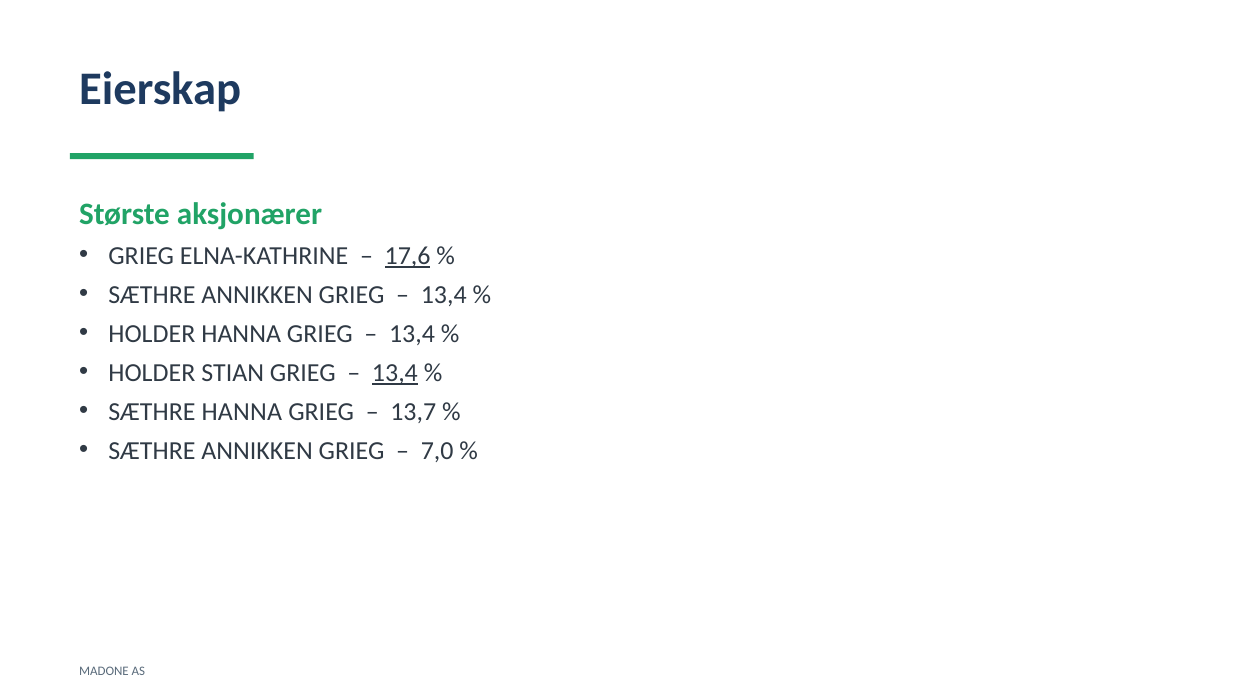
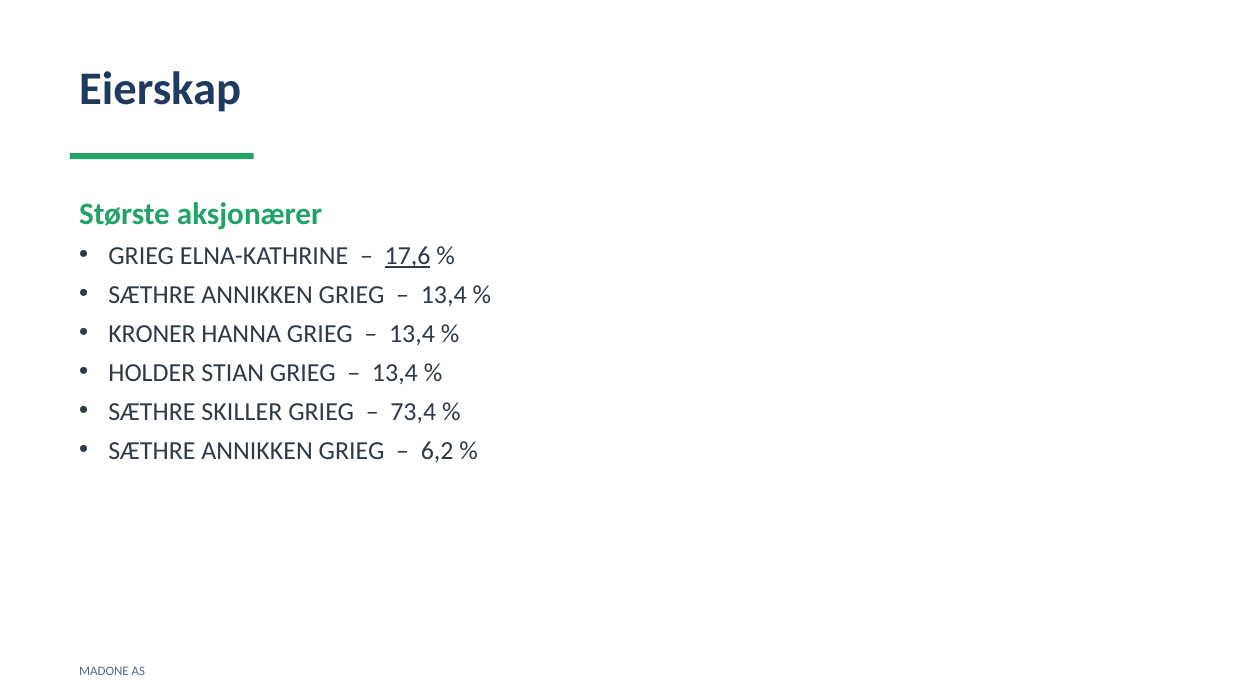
HOLDER: HOLDER -> KRONER (152, 334)
13,4 underline: present -> none (395, 372)
SÆTHRE HANNA: HANNA -> SKILLER (242, 411)
13,7: 13,7 -> 73,4 (413, 411)
7,0: 7,0 -> 6,2 (437, 450)
